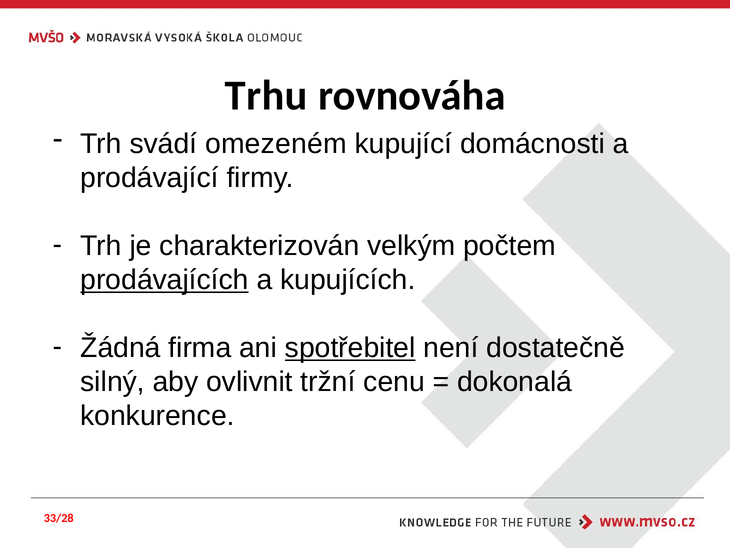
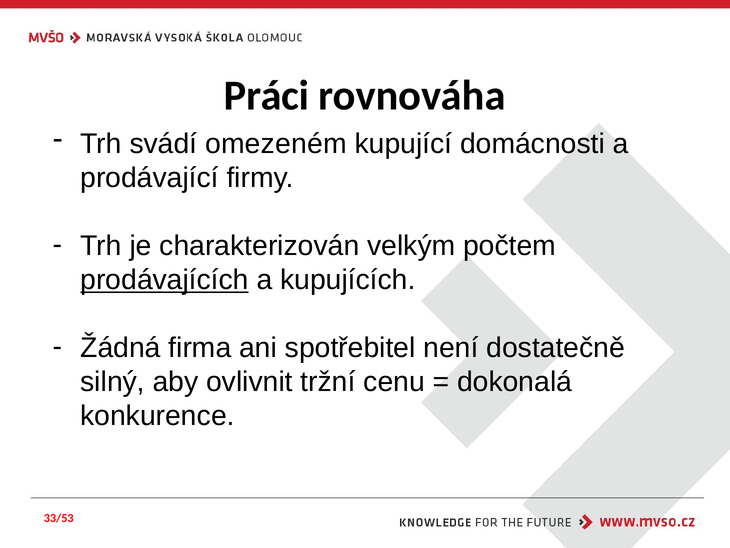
Trhu: Trhu -> Práci (267, 95)
spotřebitel underline: present -> none (350, 348)
33/28: 33/28 -> 33/53 (59, 518)
